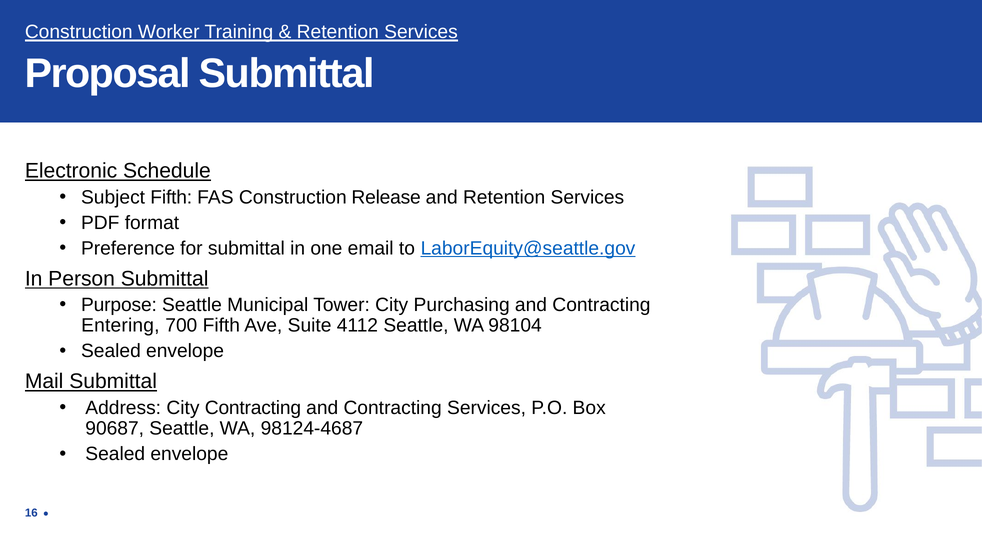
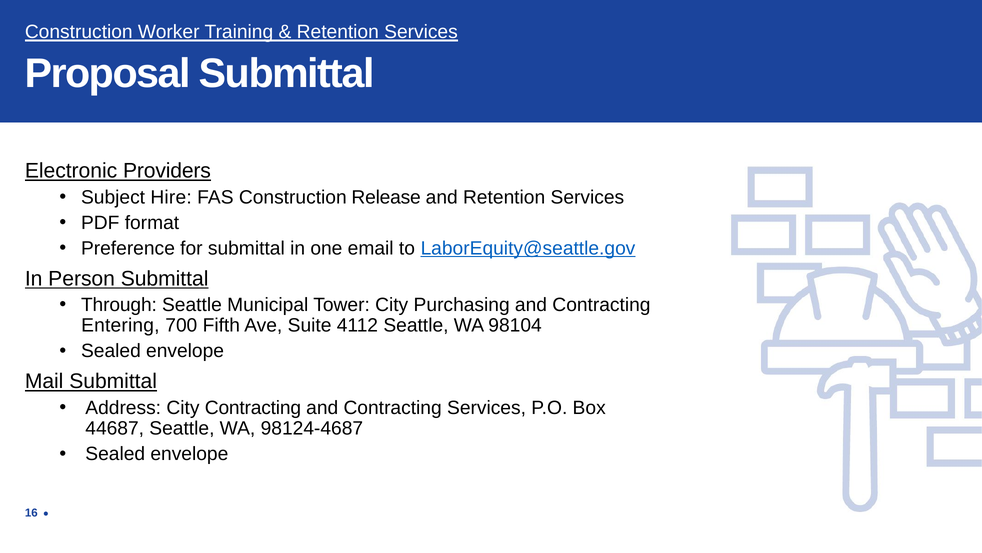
Schedule: Schedule -> Providers (167, 171)
Subject Fifth: Fifth -> Hire (171, 197)
Purpose: Purpose -> Through (119, 305)
90687: 90687 -> 44687 (115, 428)
